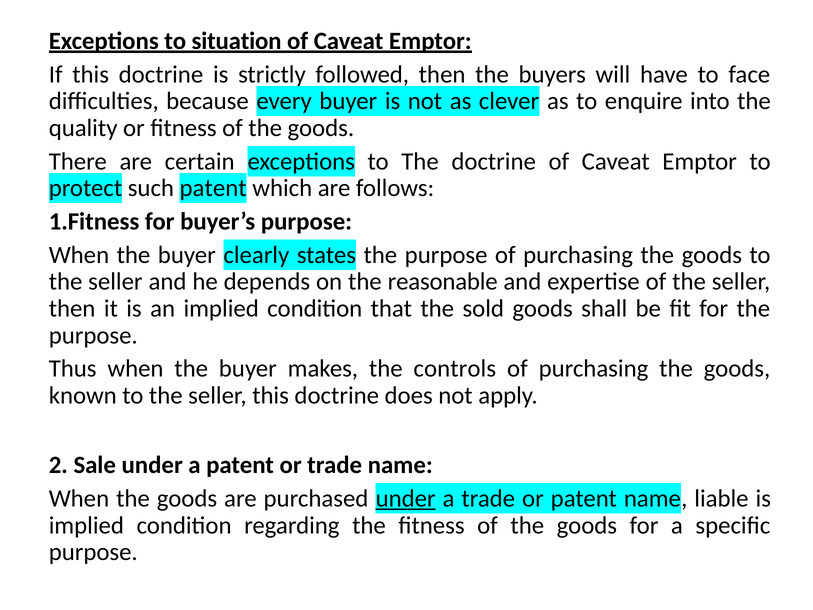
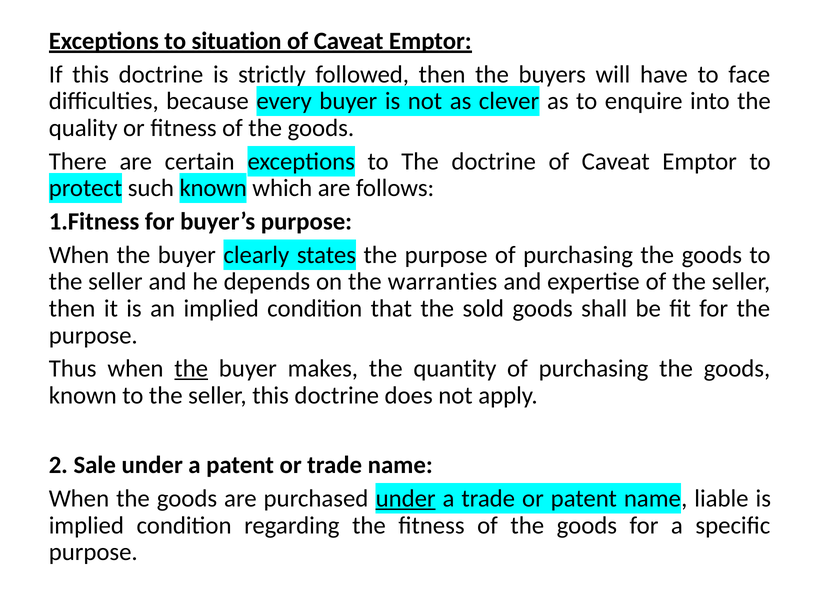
such patent: patent -> known (213, 188)
reasonable: reasonable -> warranties (442, 282)
the underline: none -> present (191, 369)
controls: controls -> quantity (455, 369)
